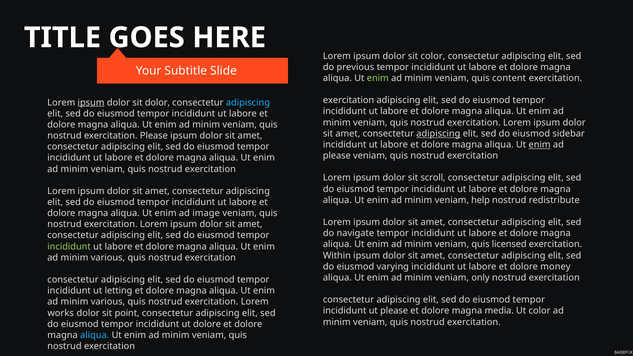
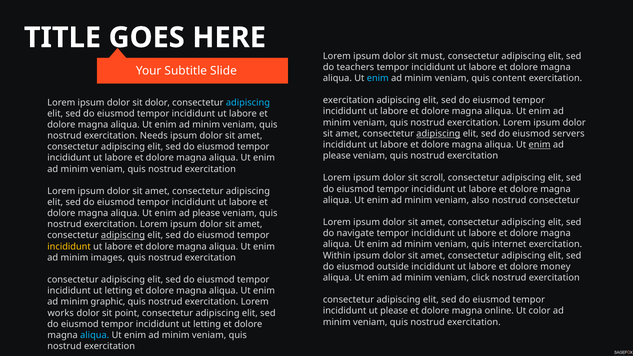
sit color: color -> must (433, 56)
previous: previous -> teachers (355, 67)
enim colour: light green -> light blue (378, 78)
ipsum underline: present -> none (91, 102)
sidebar: sidebar -> servers (569, 134)
exercitation Please: Please -> Needs (154, 136)
help: help -> also (480, 200)
nostrud redistribute: redistribute -> consectetur (554, 200)
image: image -> please (206, 213)
adipiscing underline: none -> present (123, 235)
licensed: licensed -> internet (509, 244)
incididunt colour: light green -> yellow (69, 247)
various: various -> images (108, 258)
varying: varying -> outside (393, 267)
only: only -> click (481, 278)
various: various -> graphic (108, 302)
media: media -> online (499, 311)
dolore: dolore -> letting (207, 324)
